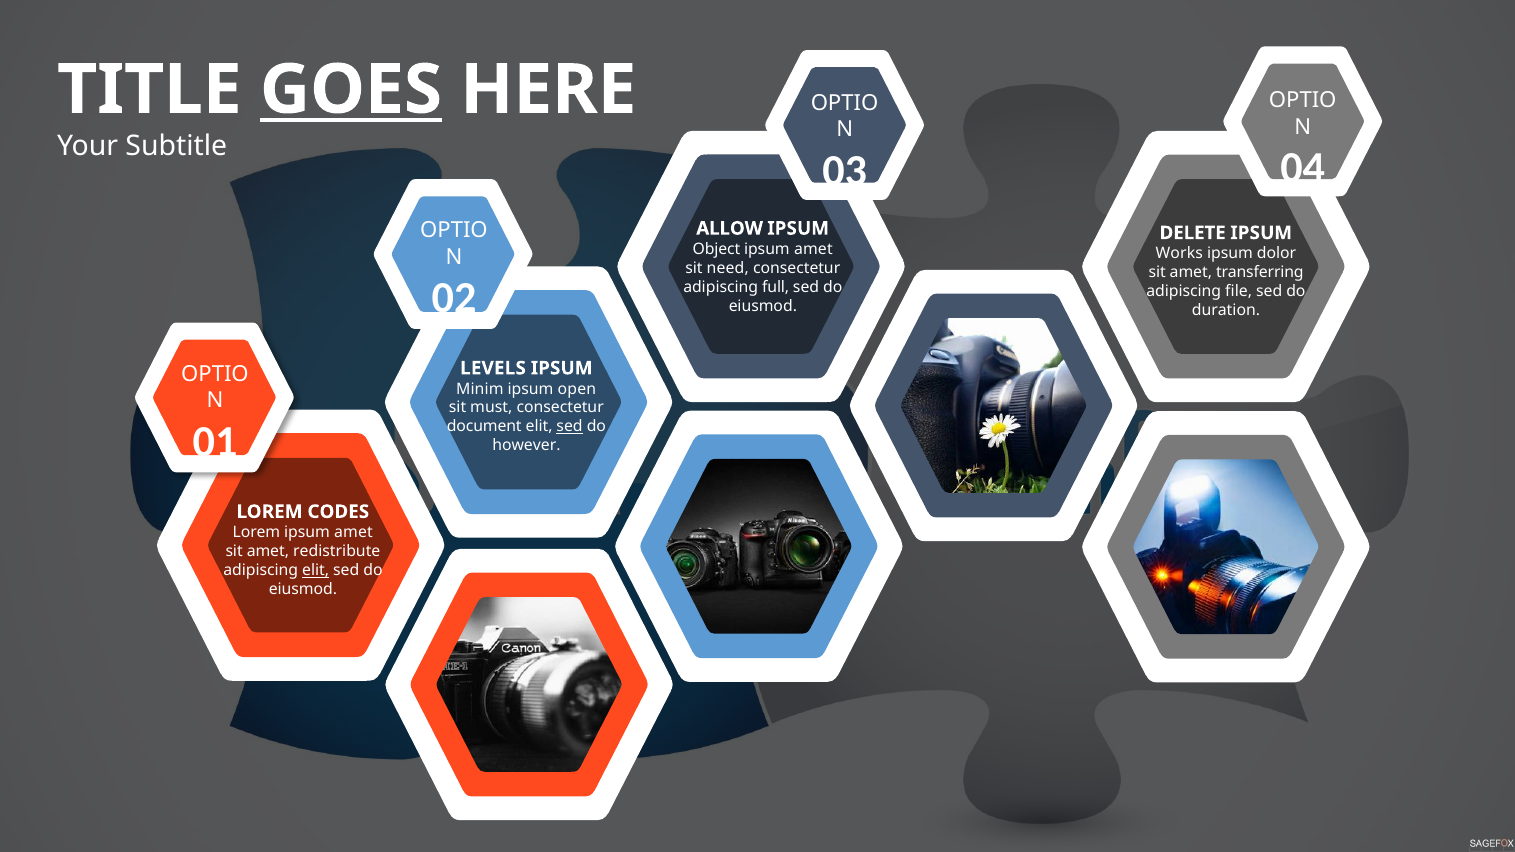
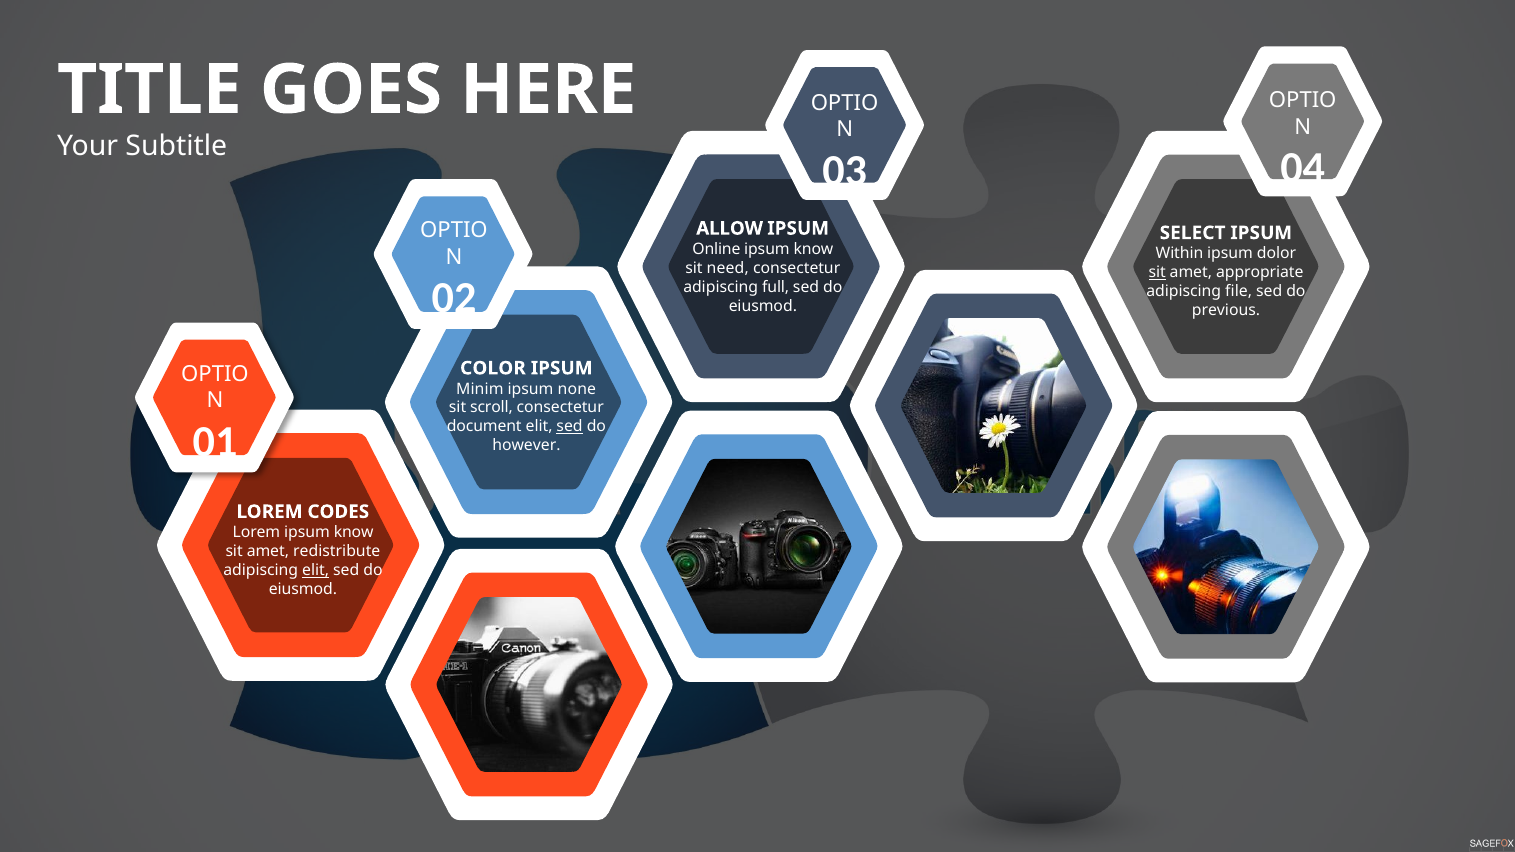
GOES underline: present -> none (351, 90)
DELETE: DELETE -> SELECT (1193, 233)
Object: Object -> Online (716, 249)
amet: amet -> know (814, 249)
Works: Works -> Within (1179, 254)
sit underline: none -> present (1157, 273)
transferring: transferring -> appropriate (1260, 273)
duration: duration -> previous (1226, 310)
LEVELS: LEVELS -> COLOR (493, 368)
open: open -> none (577, 389)
must: must -> scroll (491, 408)
Lorem ipsum amet: amet -> know (354, 532)
